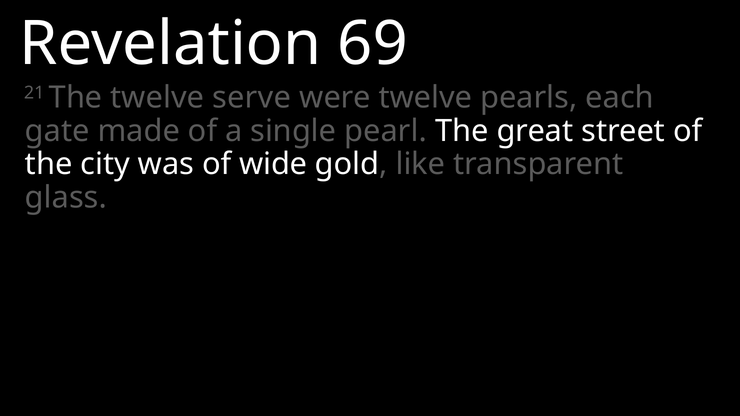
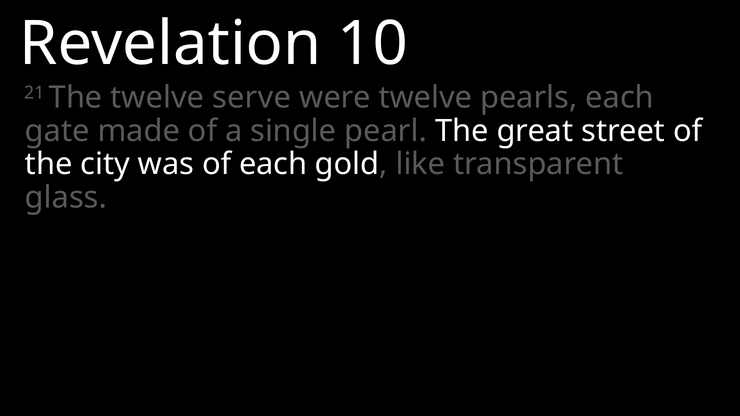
69: 69 -> 10 (373, 44)
of wide: wide -> each (273, 164)
